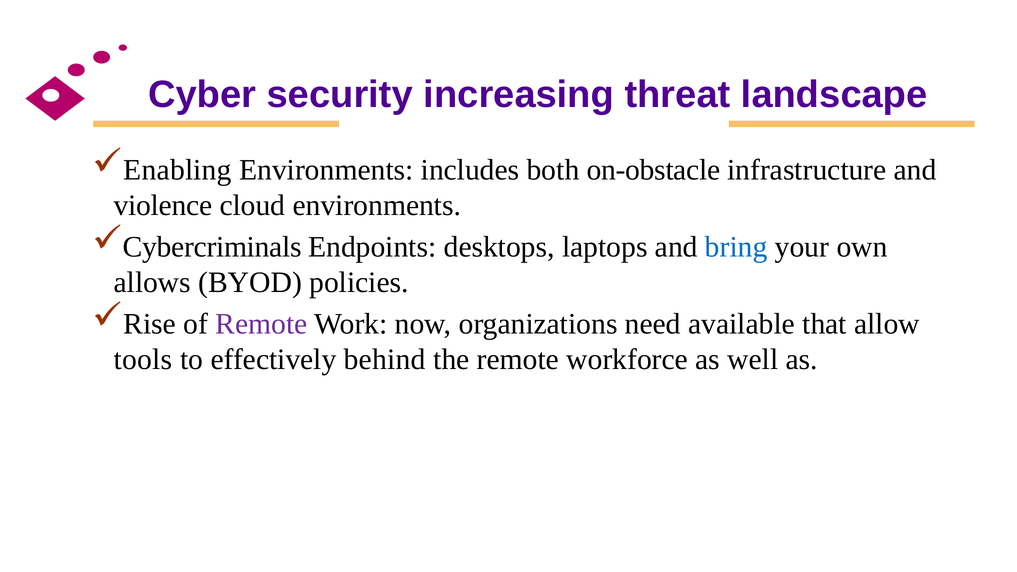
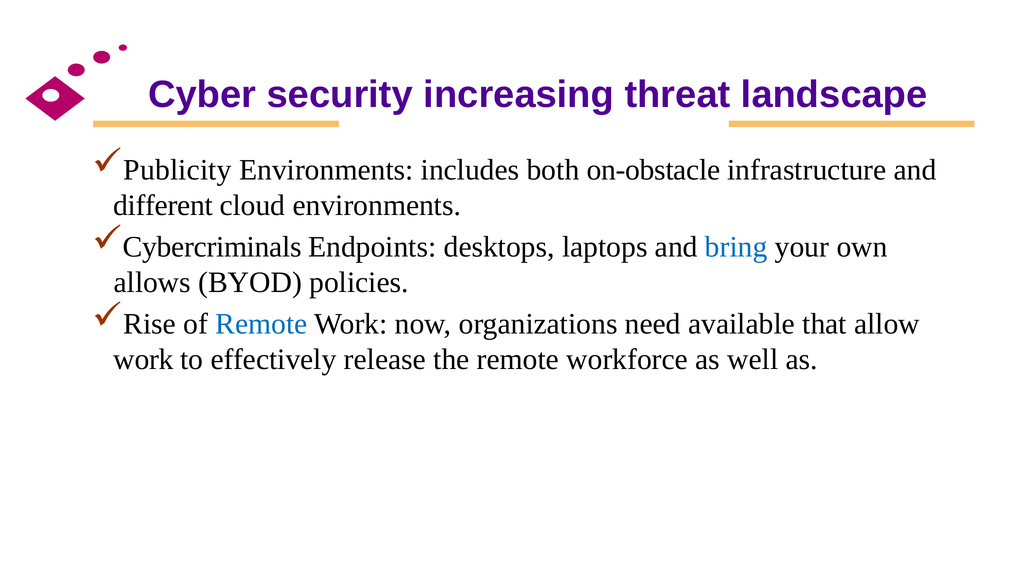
Enabling: Enabling -> Publicity (178, 170)
violence: violence -> different (163, 205)
Remote colour: purple -> blue (261, 324)
tools: tools -> work (143, 360)
behind: behind -> release (385, 360)
